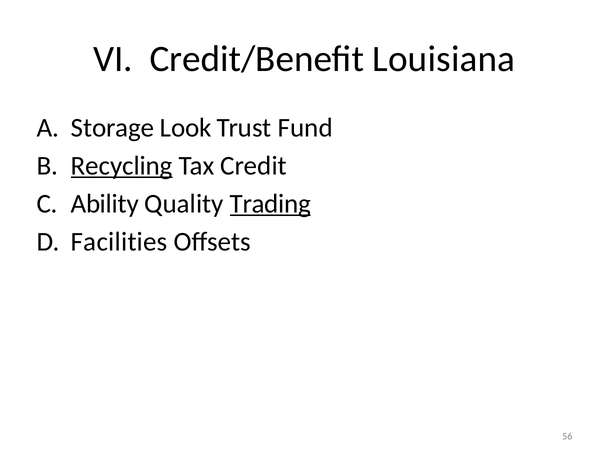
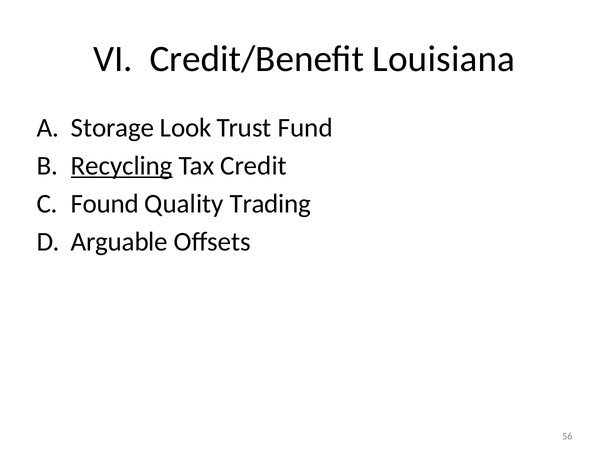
Ability: Ability -> Found (105, 204)
Trading underline: present -> none (270, 204)
Facilities: Facilities -> Arguable (119, 241)
